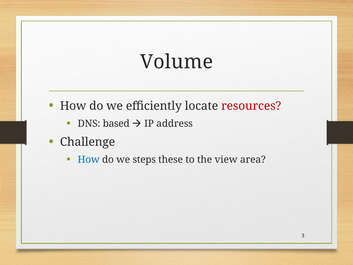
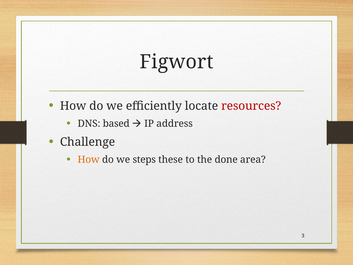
Volume: Volume -> Figwort (177, 62)
How colour: blue -> orange (89, 160)
view: view -> done (226, 160)
